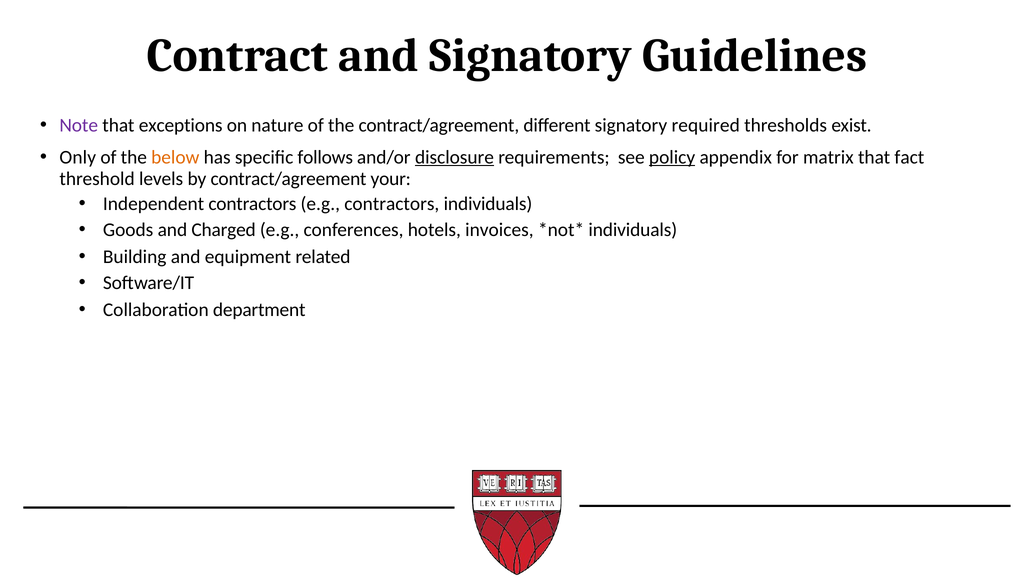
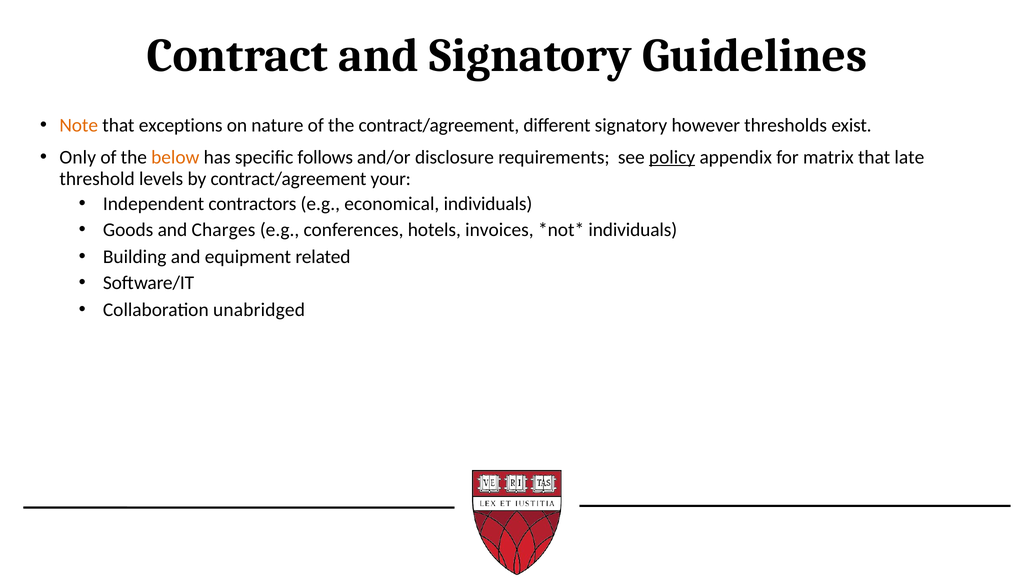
Note colour: purple -> orange (79, 125)
required: required -> however (706, 125)
disclosure underline: present -> none (454, 157)
fact: fact -> late (909, 157)
e.g contractors: contractors -> economical (392, 204)
Charged: Charged -> Charges (223, 230)
department: department -> unabridged (259, 310)
